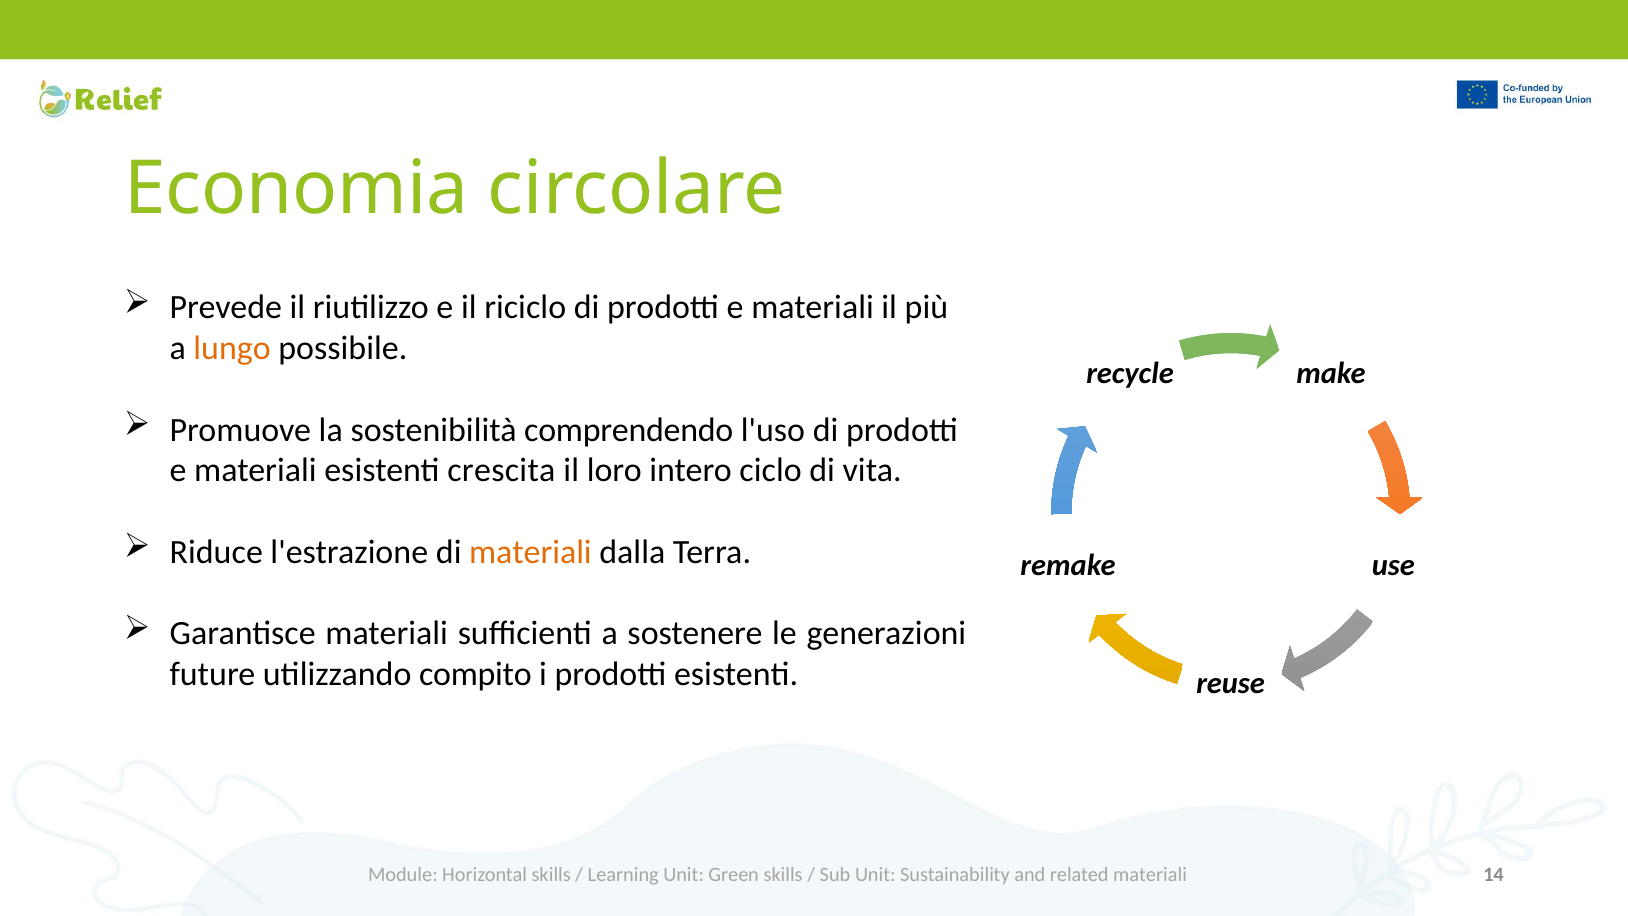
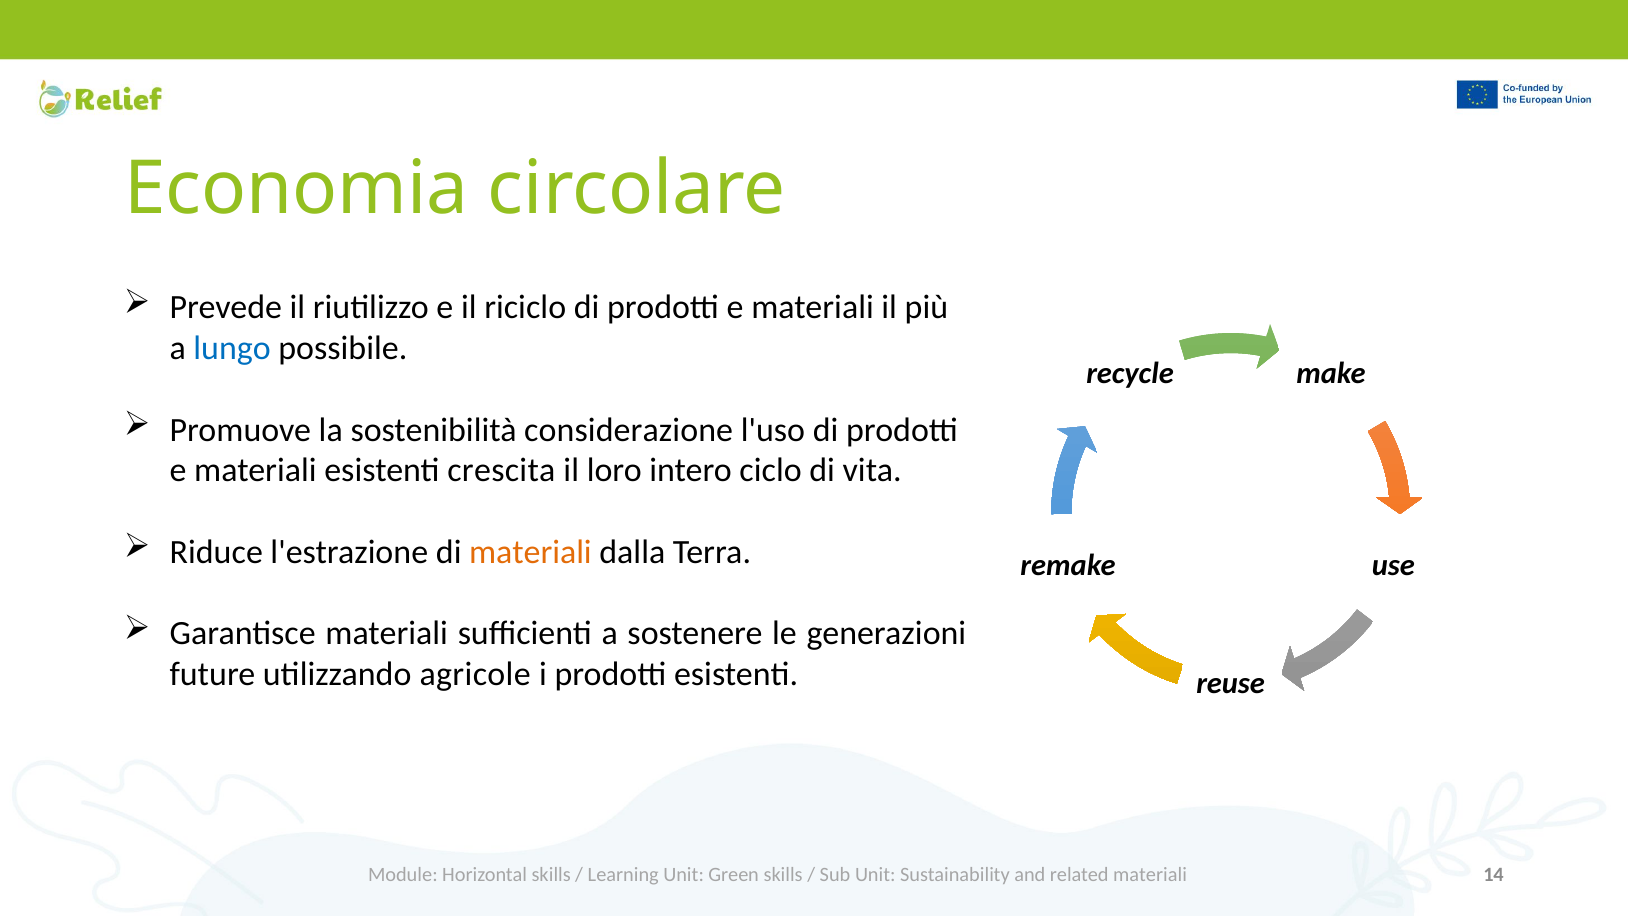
lungo colour: orange -> blue (232, 348)
comprendendo: comprendendo -> considerazione (629, 430)
compito: compito -> agricole (475, 674)
